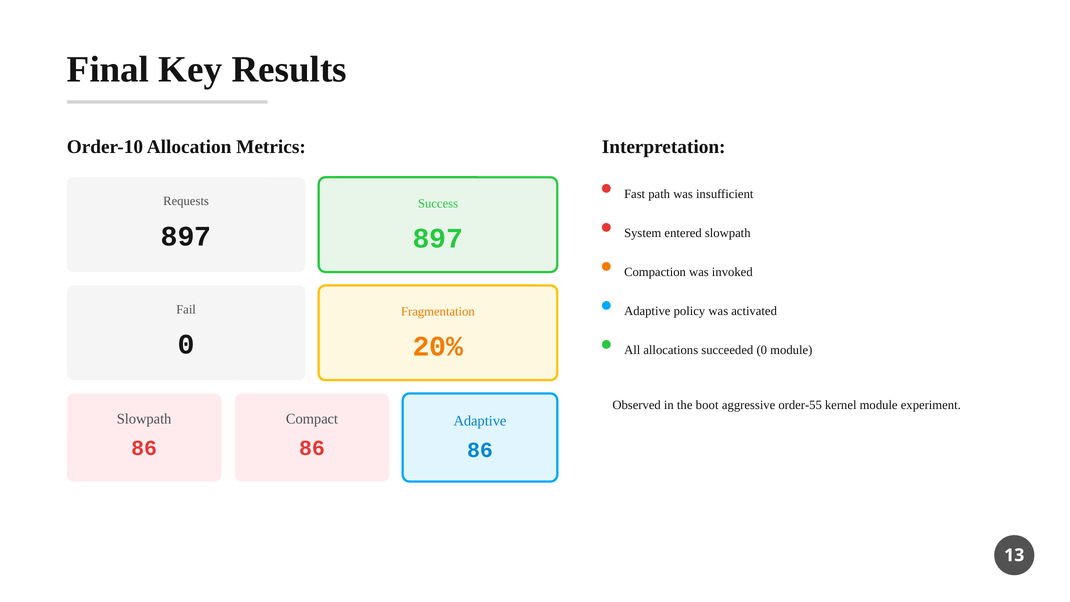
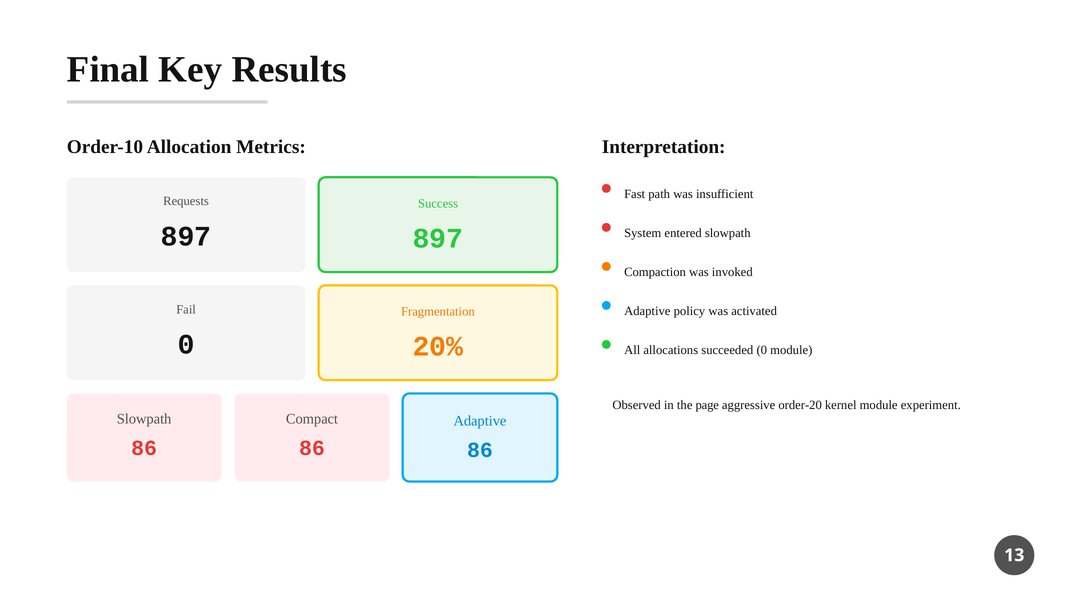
boot: boot -> page (707, 405)
order-55: order-55 -> order-20 (800, 405)
